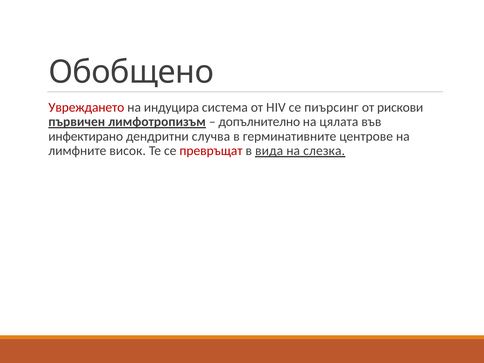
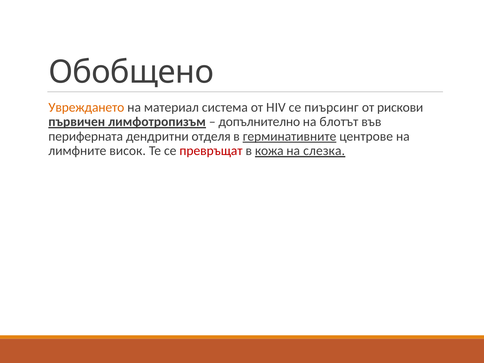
Увреждането colour: red -> orange (86, 107)
индуцира: индуцира -> материал (171, 107)
цялата: цялата -> блотът (339, 122)
инфектирано: инфектирано -> периферната (86, 136)
случва: случва -> отделя (211, 136)
герминативните underline: none -> present (290, 136)
вида: вида -> кожа (269, 151)
